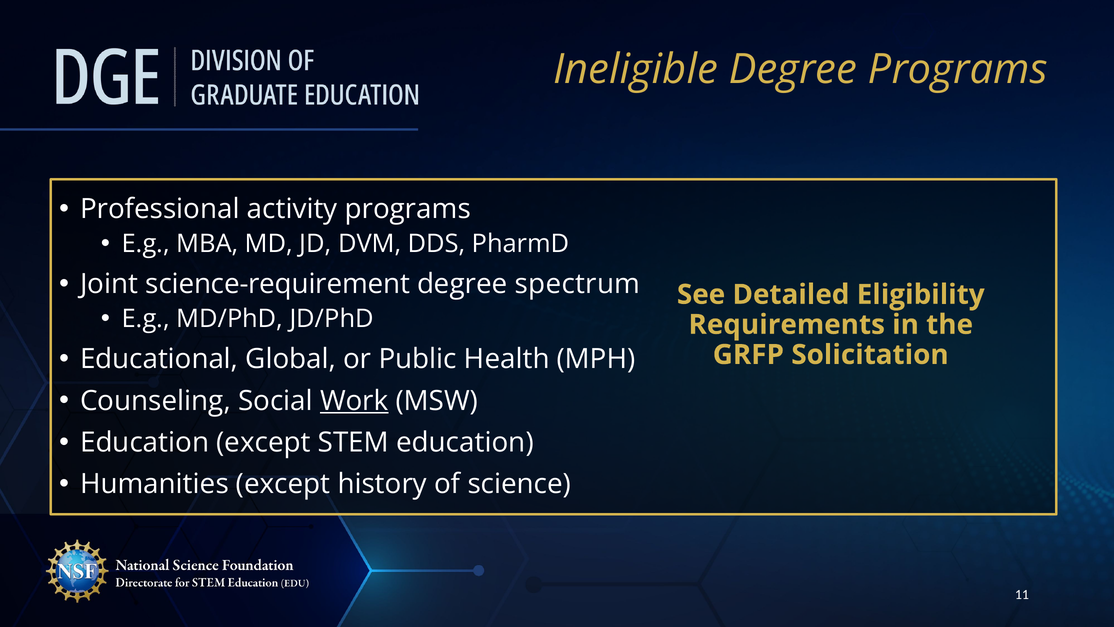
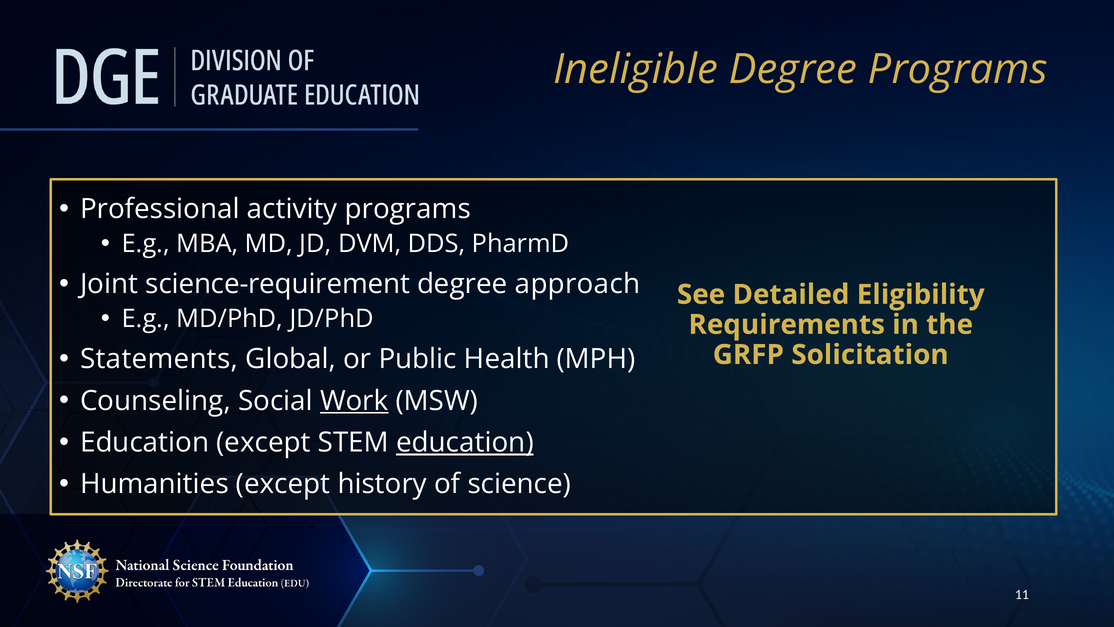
spectrum: spectrum -> approach (578, 284)
Educational: Educational -> Statements (159, 359)
education underline: none -> present (465, 442)
